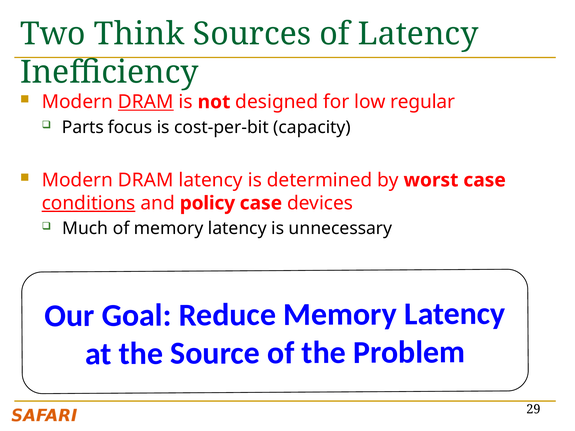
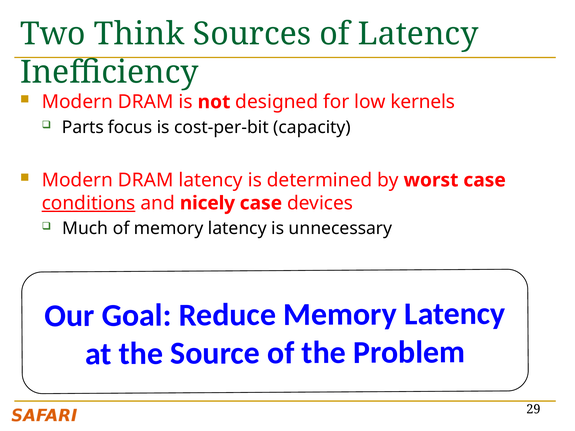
DRAM underline: present -> none (146, 102)
regular: regular -> kernels (423, 102)
policy: policy -> nicely (207, 203)
